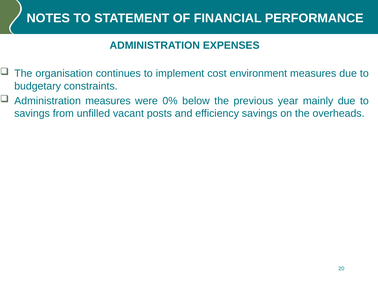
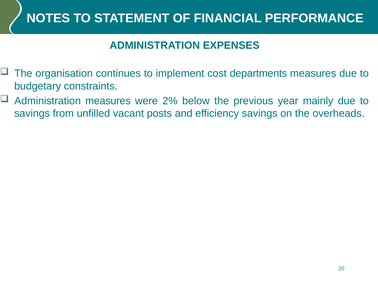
environment: environment -> departments (258, 73)
0%: 0% -> 2% (170, 101)
